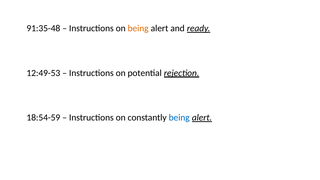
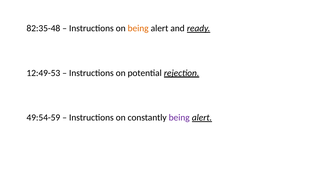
91:35-48: 91:35-48 -> 82:35-48 (43, 28)
18:54-59: 18:54-59 -> 49:54-59 (43, 118)
being colour: blue -> purple (179, 118)
